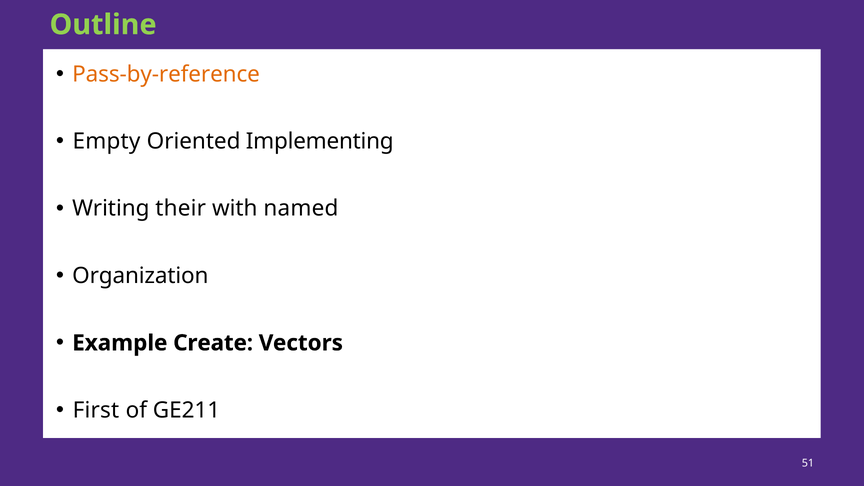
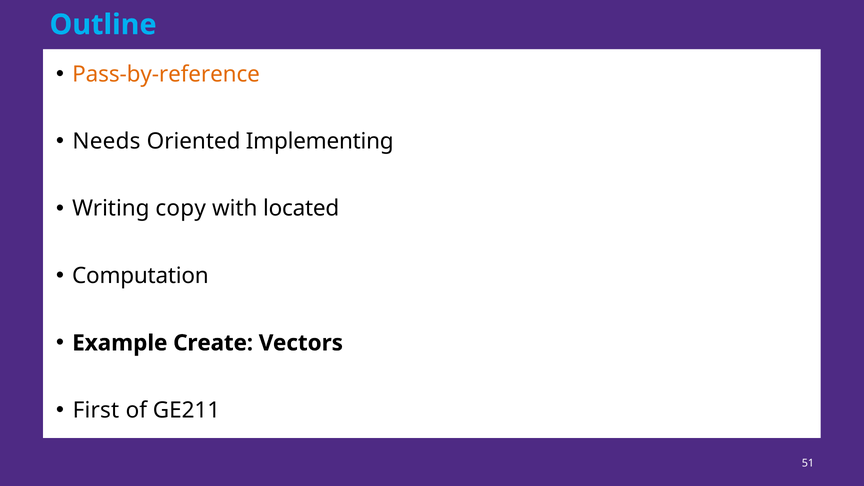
Outline colour: light green -> light blue (103, 25)
Empty: Empty -> Needs (106, 141)
their: their -> copy (181, 209)
named: named -> located (301, 209)
Organization: Organization -> Computation (140, 276)
